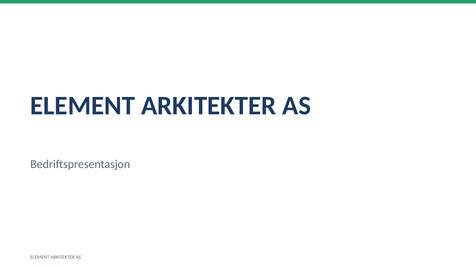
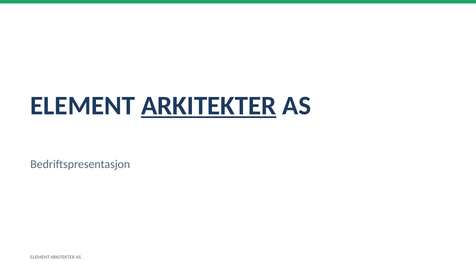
ARKITEKTER underline: none -> present (209, 106)
